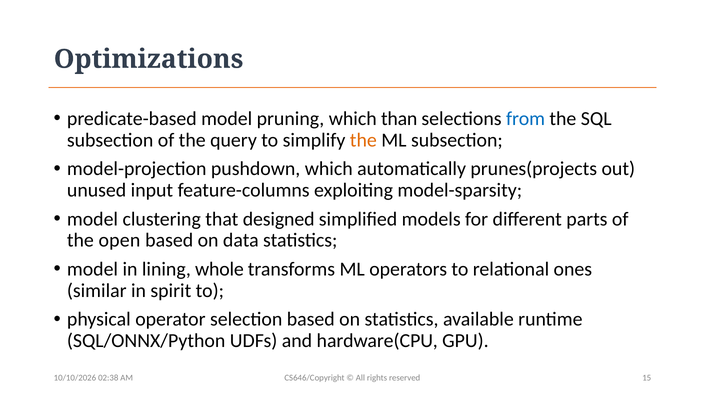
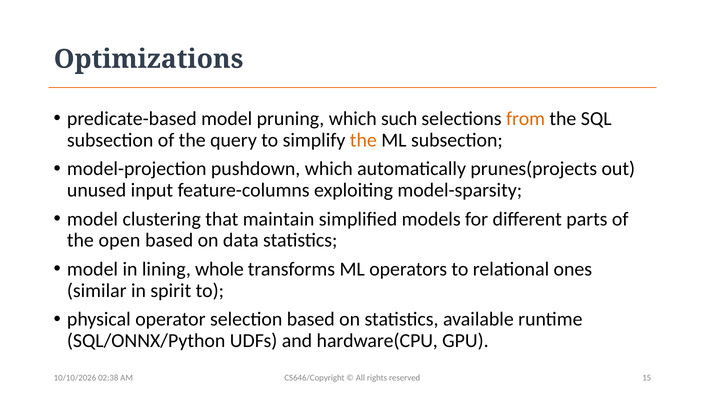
than: than -> such (399, 119)
from colour: blue -> orange (526, 119)
designed: designed -> maintain (279, 219)
